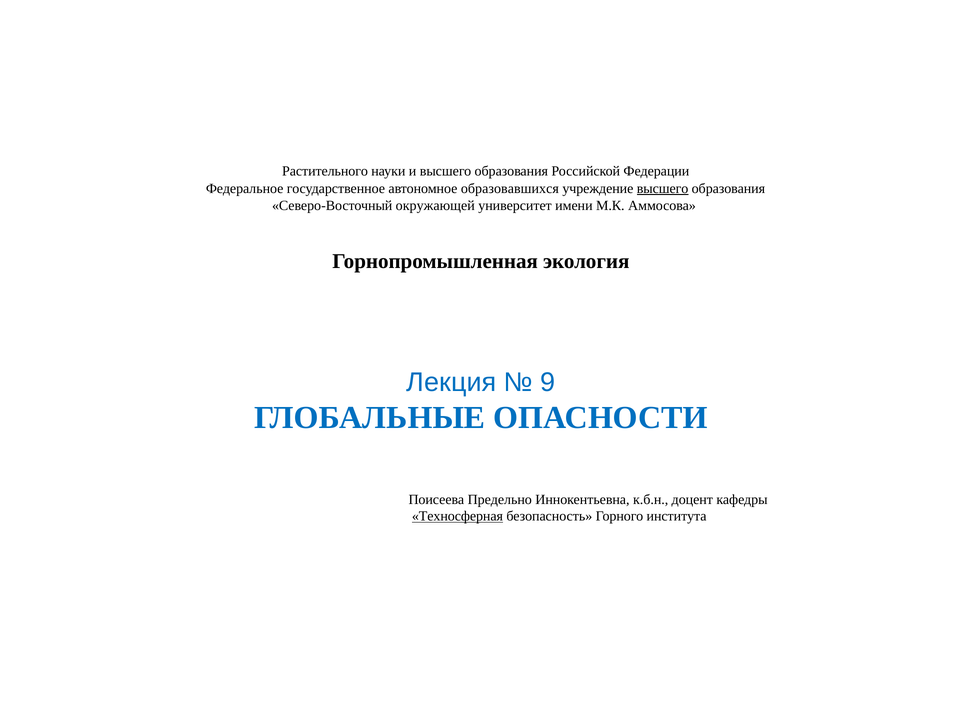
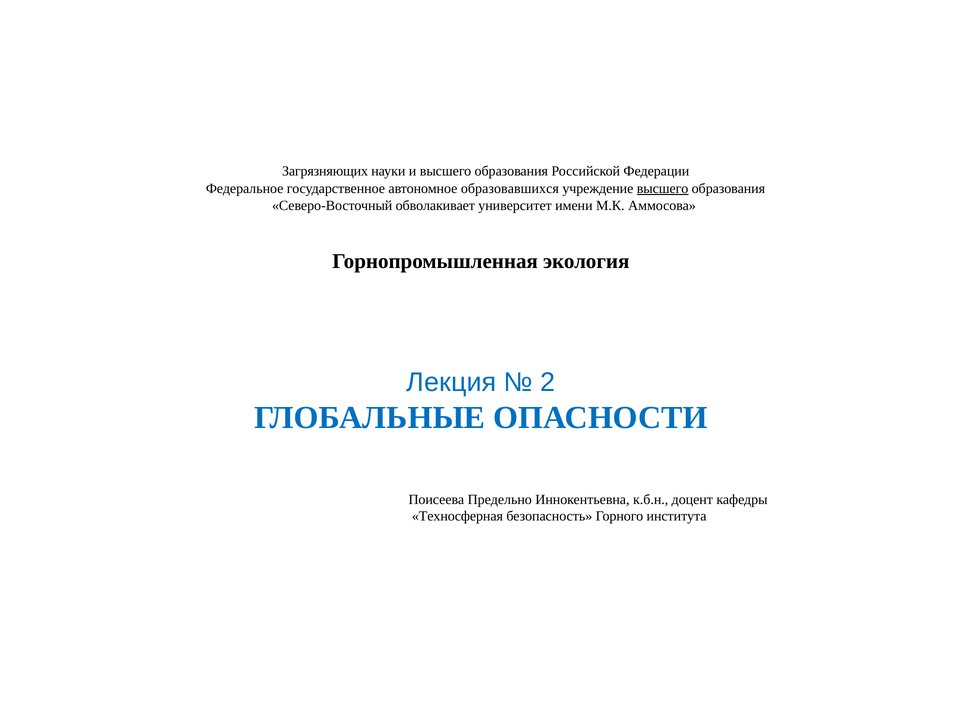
Растительного: Растительного -> Загрязняющих (325, 171)
окружающей: окружающей -> обволакивает (435, 206)
9: 9 -> 2 (548, 382)
Техносферная underline: present -> none (457, 517)
